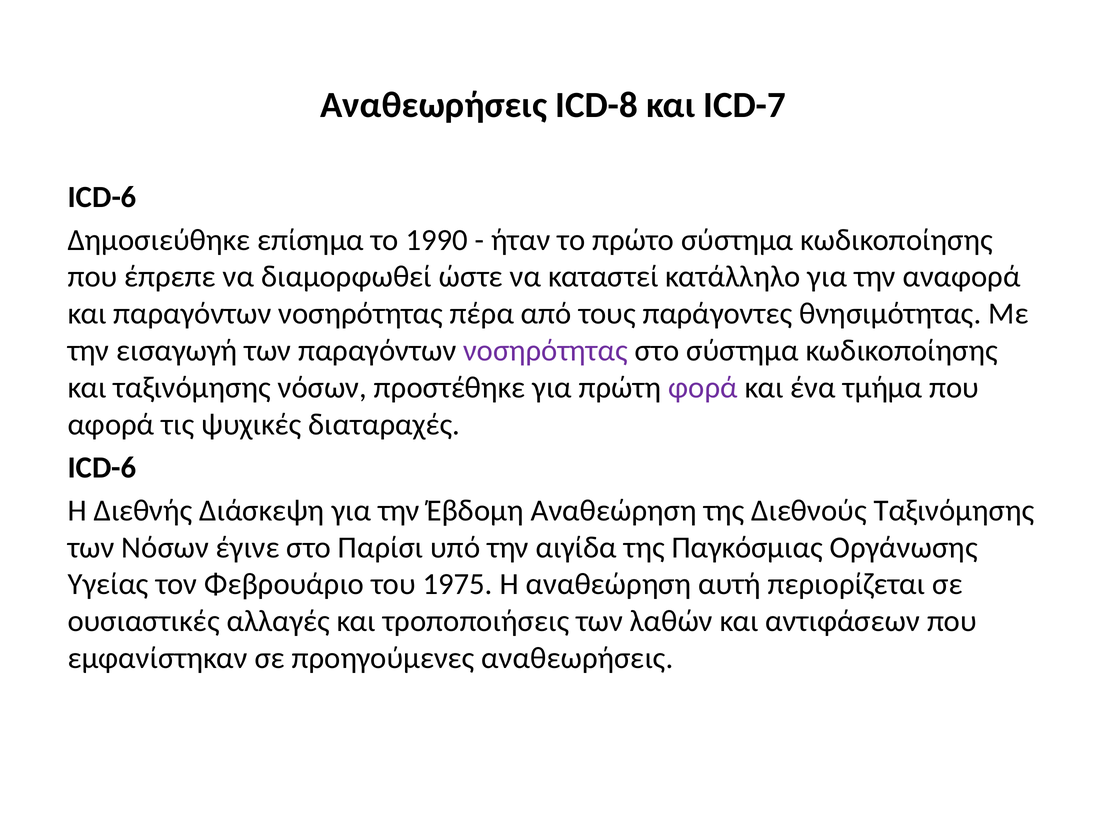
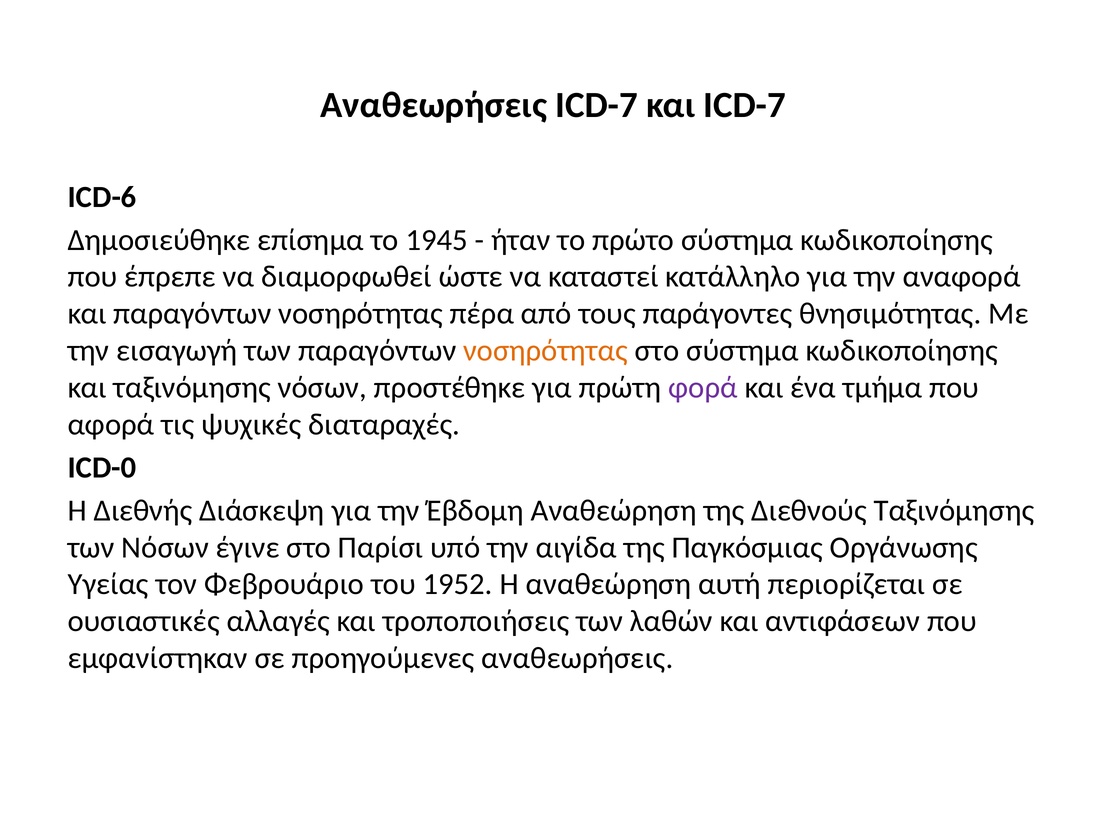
Αναθεωρήσεις ICD-8: ICD-8 -> ICD-7 (597, 105)
1990: 1990 -> 1945 (437, 240)
νοσηρότητας colour: purple -> orange (546, 351)
ICD-6: ICD-6 -> ICD-0 (102, 468)
1975: 1975 -> 1952 (458, 585)
